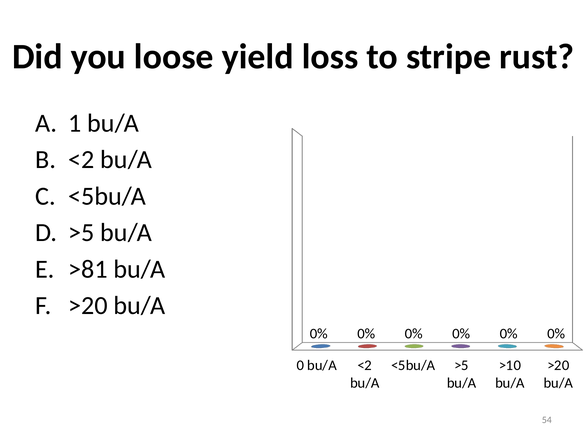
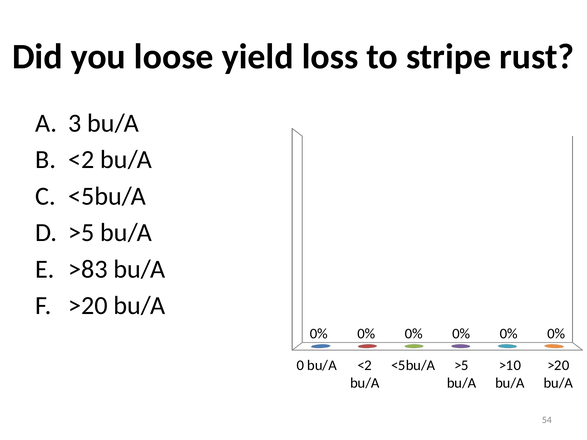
1: 1 -> 3 (75, 123)
>81: >81 -> >83 (88, 269)
